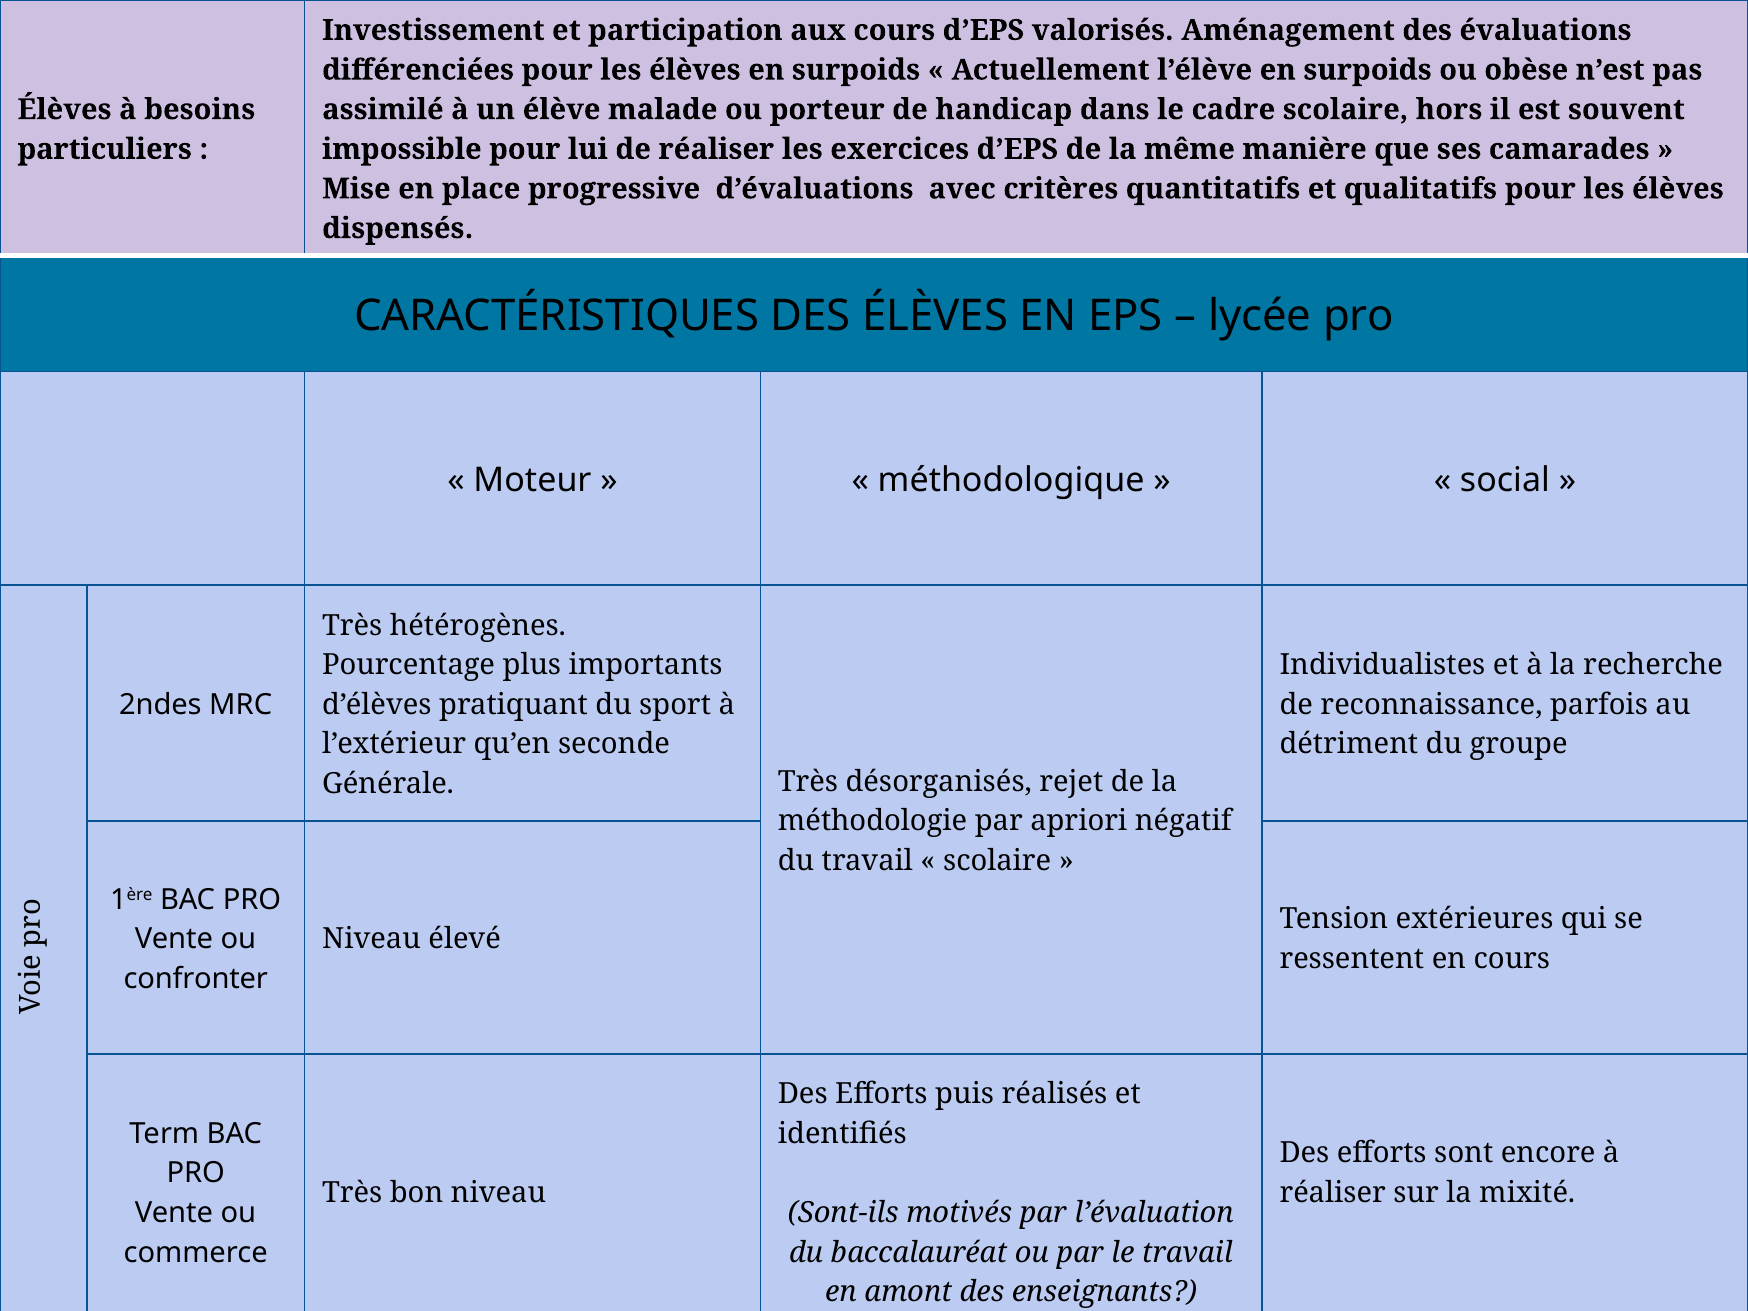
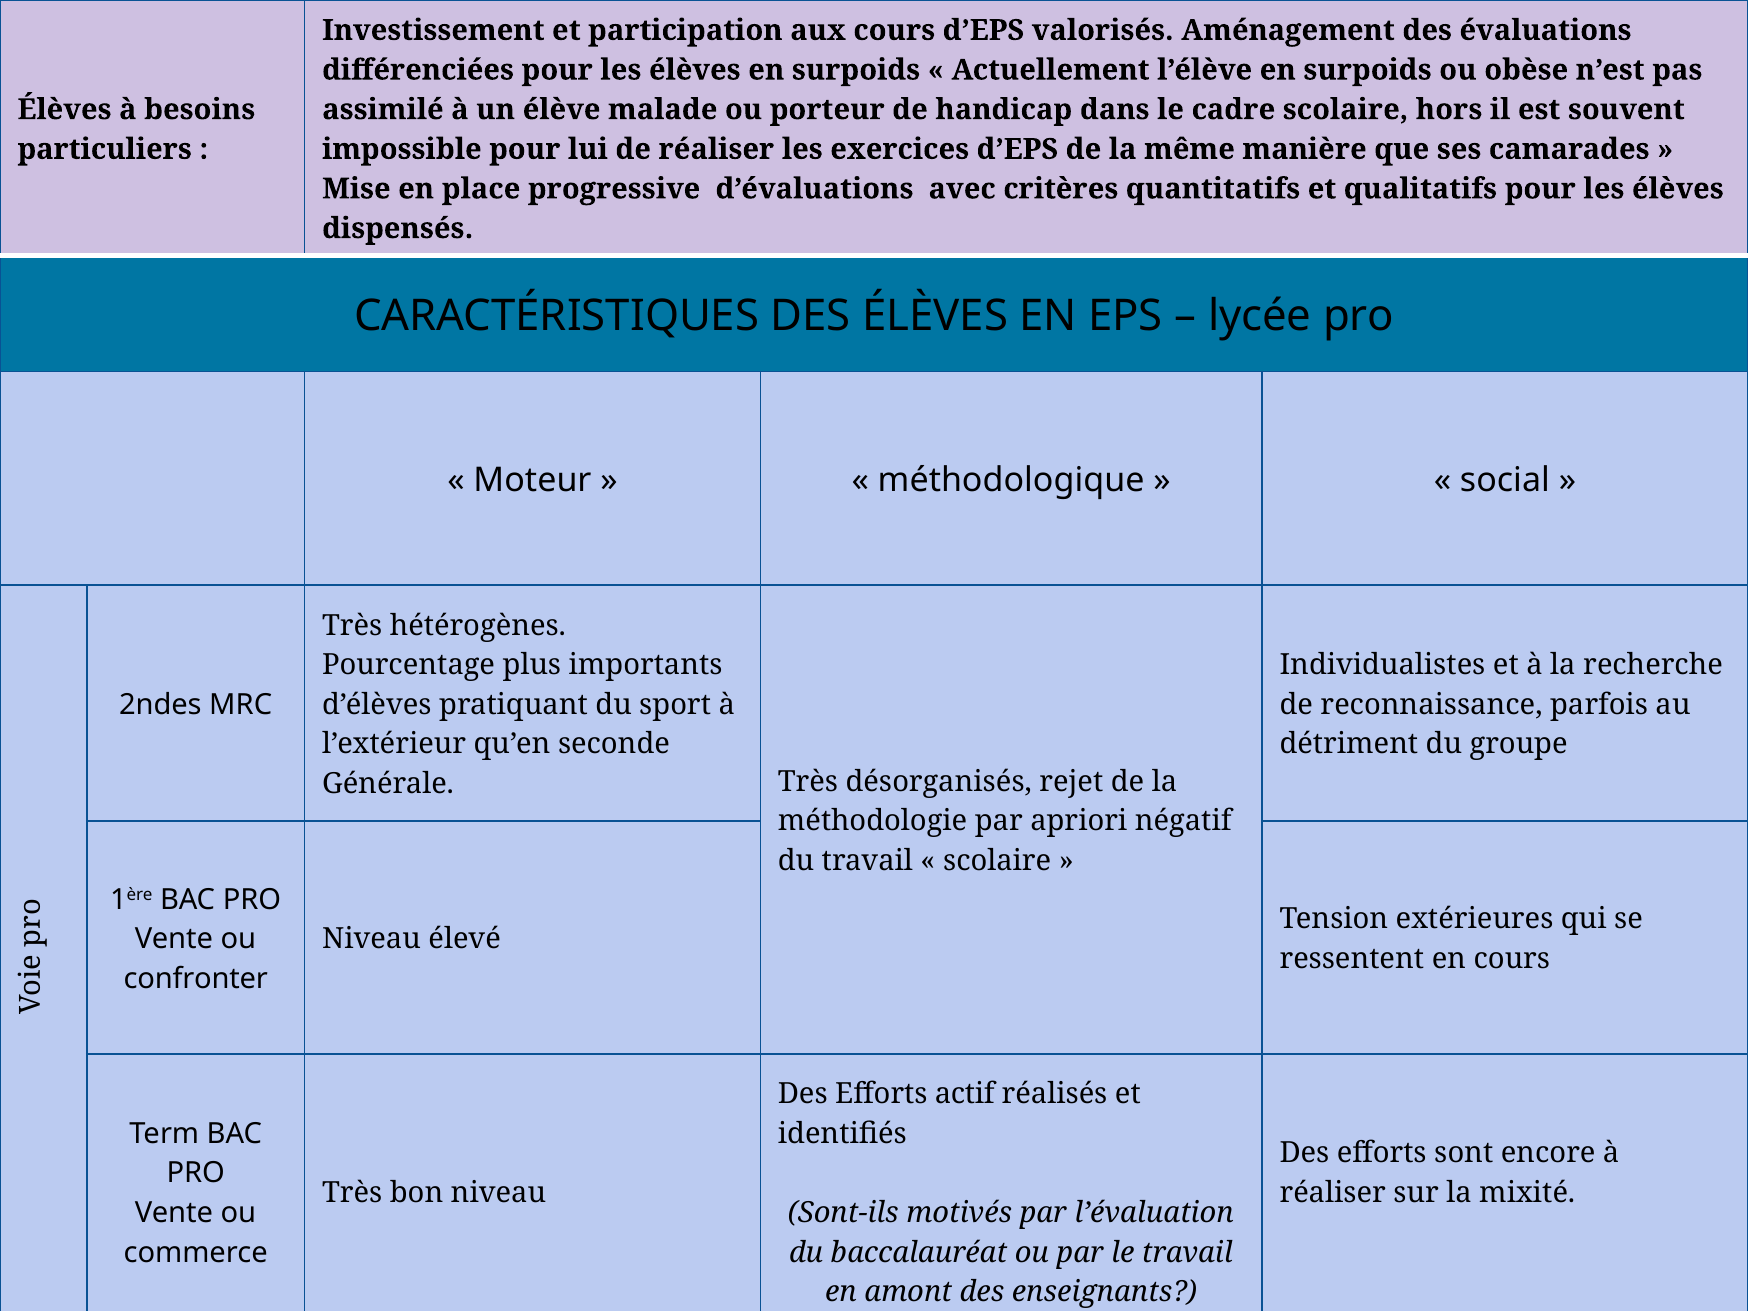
puis: puis -> actif (965, 1094)
